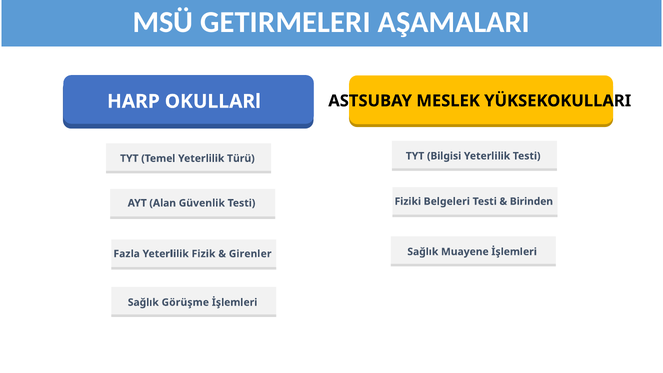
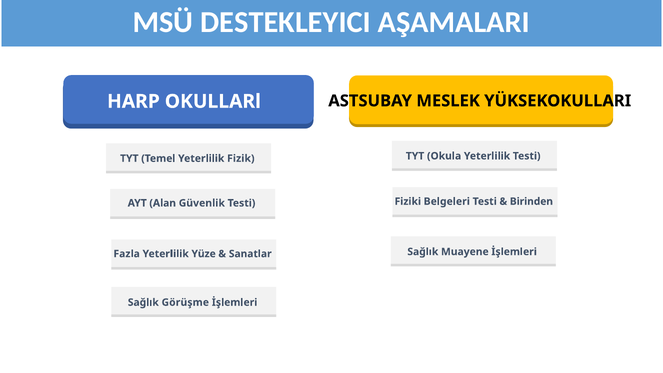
GETIRMELERI: GETIRMELERI -> DESTEKLEYICI (285, 22)
Bilgisi: Bilgisi -> Okula (444, 156)
Türü: Türü -> Fizik (241, 158)
Fizik: Fizik -> Yüze (204, 254)
Girenler: Girenler -> Sanatlar (250, 254)
